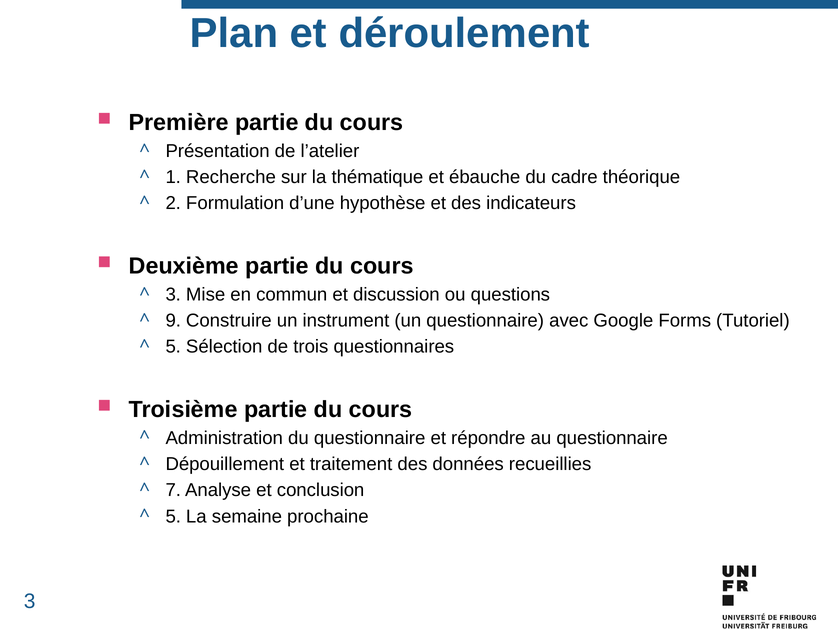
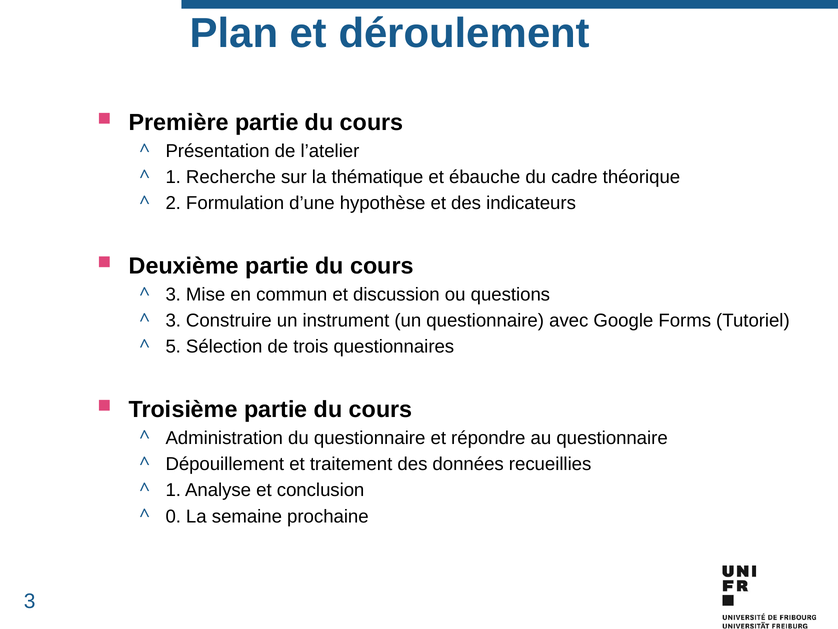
9: 9 -> 3 (173, 320)
7: 7 -> 1 (173, 490)
5: 5 -> 0 (173, 516)
